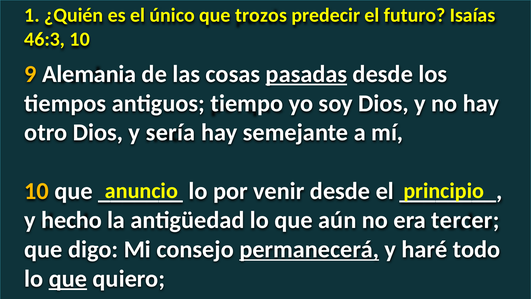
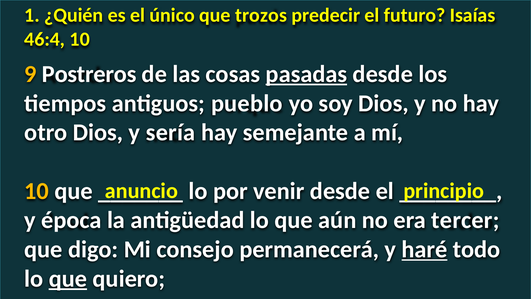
46:3: 46:3 -> 46:4 (45, 39)
Alemania: Alemania -> Postreros (89, 74)
tiempo: tiempo -> pueblo (247, 103)
hecho: hecho -> época (71, 220)
permanecerá underline: present -> none (309, 249)
haré underline: none -> present (424, 249)
